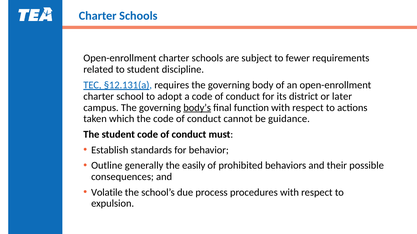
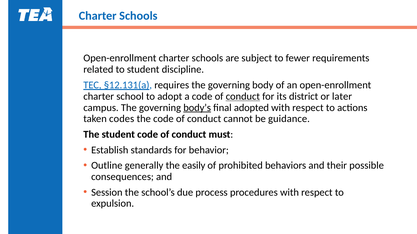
conduct underline: none -> present (243, 97)
function: function -> adopted (251, 108)
which: which -> codes (122, 119)
Volatile: Volatile -> Session (107, 193)
